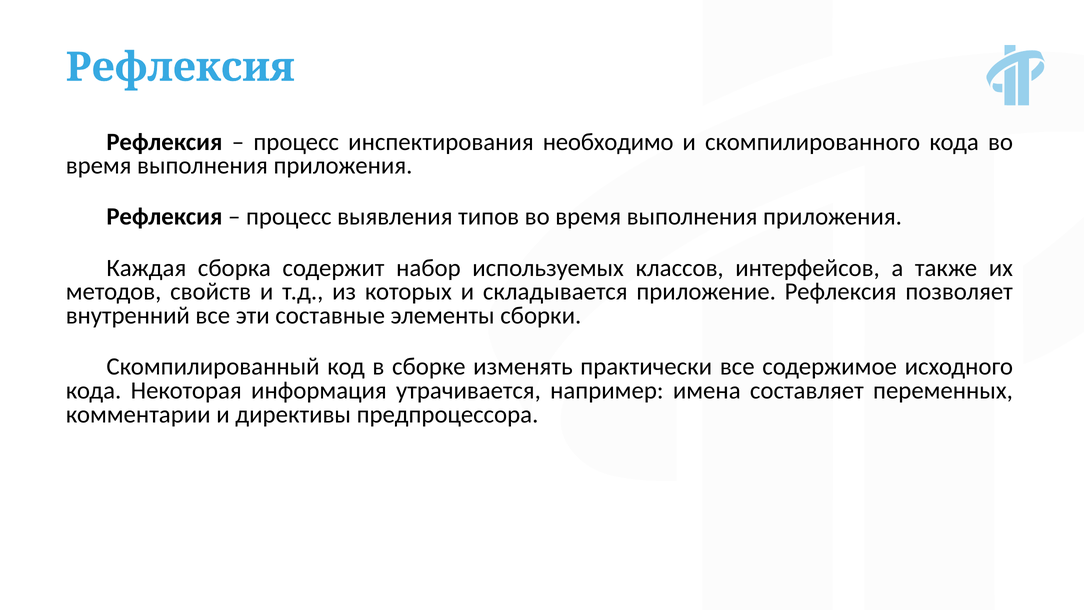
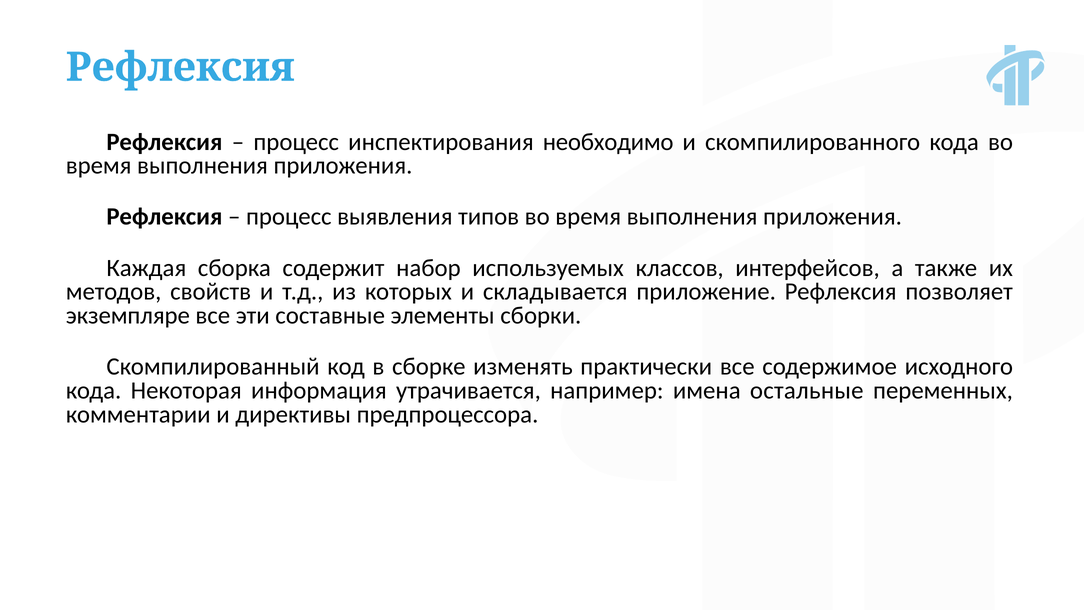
внутренний: внутренний -> экземпляре (128, 315)
составляет: составляет -> остальные (807, 390)
